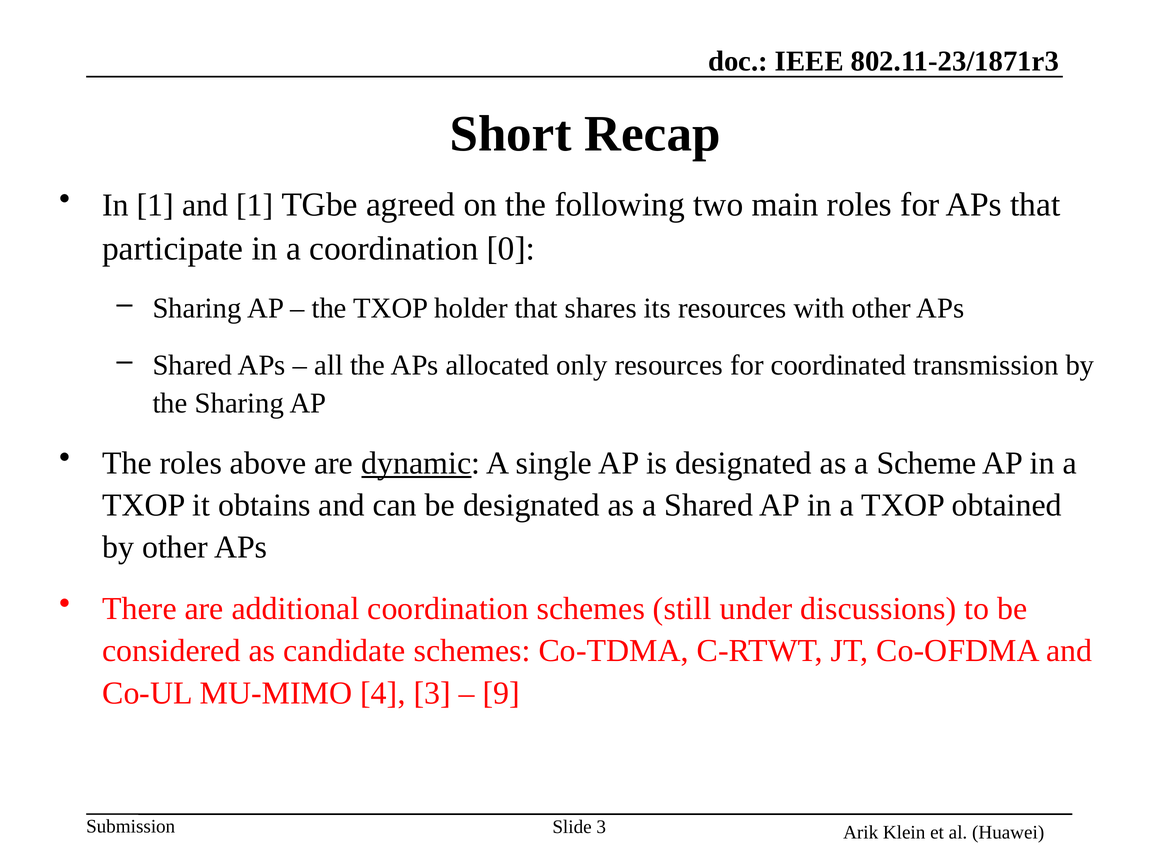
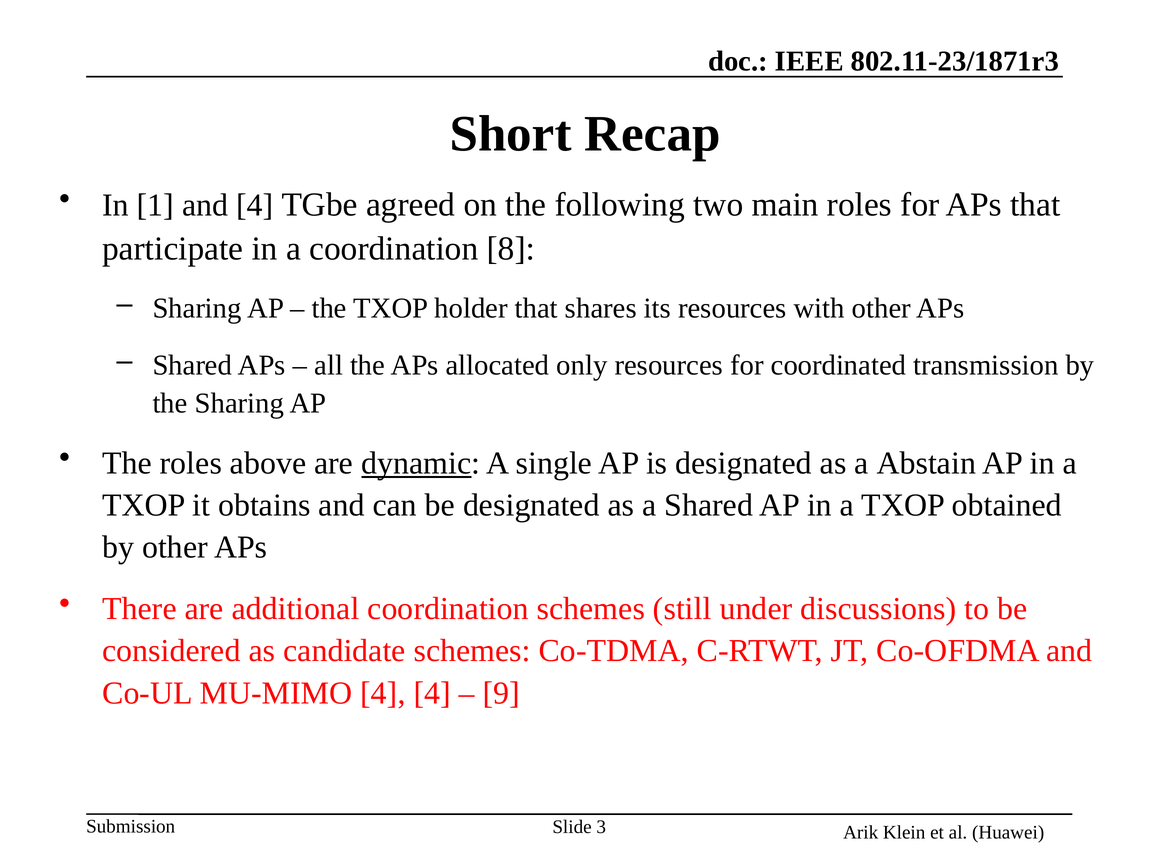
and 1: 1 -> 4 (255, 205)
0: 0 -> 8 (511, 249)
Scheme: Scheme -> Abstain (926, 463)
4 3: 3 -> 4 (432, 693)
